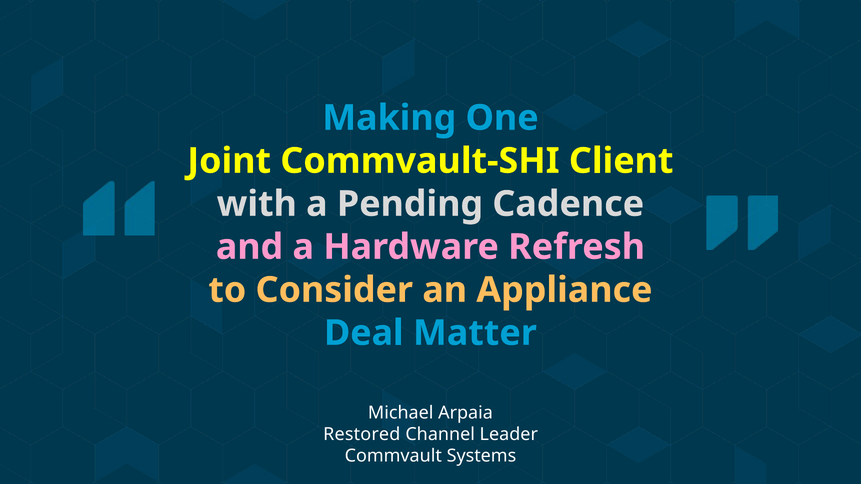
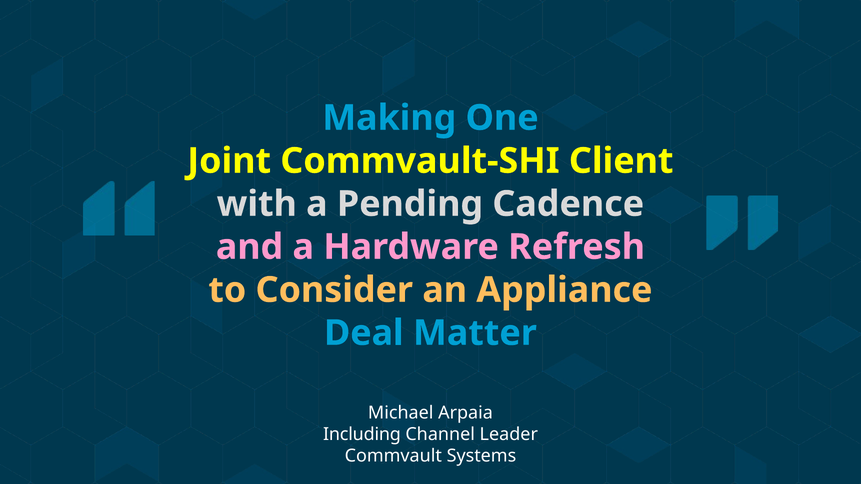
Restored: Restored -> Including (362, 435)
